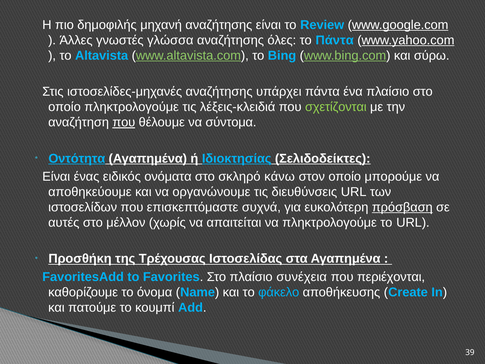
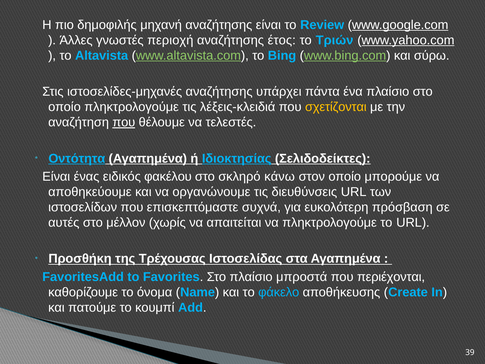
γλώσσα: γλώσσα -> περιοχή (170, 40)
όλες: όλες -> έτος (282, 40)
το Πάντα: Πάντα -> Τριών (335, 40)
σχετίζονται colour: light green -> yellow (336, 107)
σύντομα: σύντομα -> τελεστές (231, 122)
ονόματα: ονόματα -> φακέλου (168, 176)
πρόσβαση underline: present -> none (402, 207)
συνέχεια: συνέχεια -> μπροστά (302, 277)
